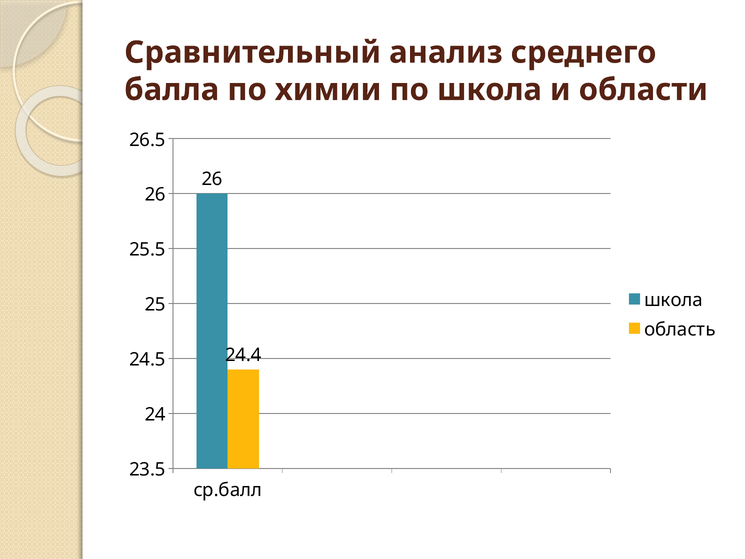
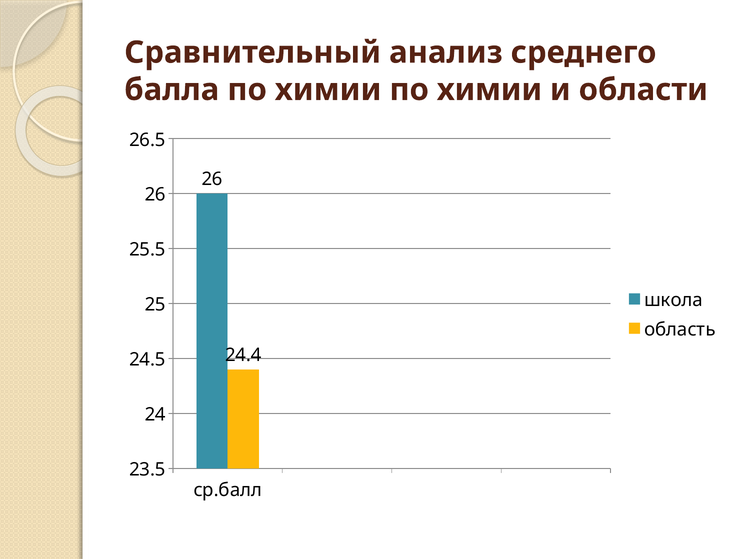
химии по школа: школа -> химии (490, 90)
